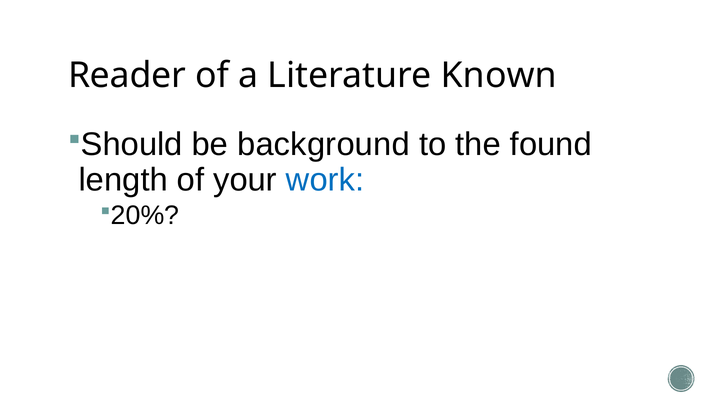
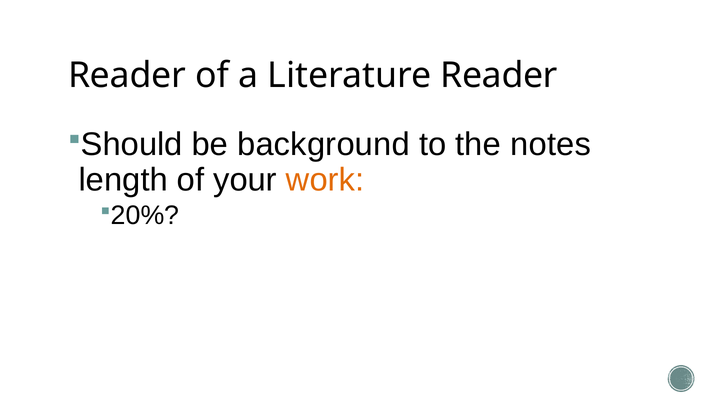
Literature Known: Known -> Reader (499, 75)
found: found -> notes (551, 144)
work colour: blue -> orange (325, 180)
